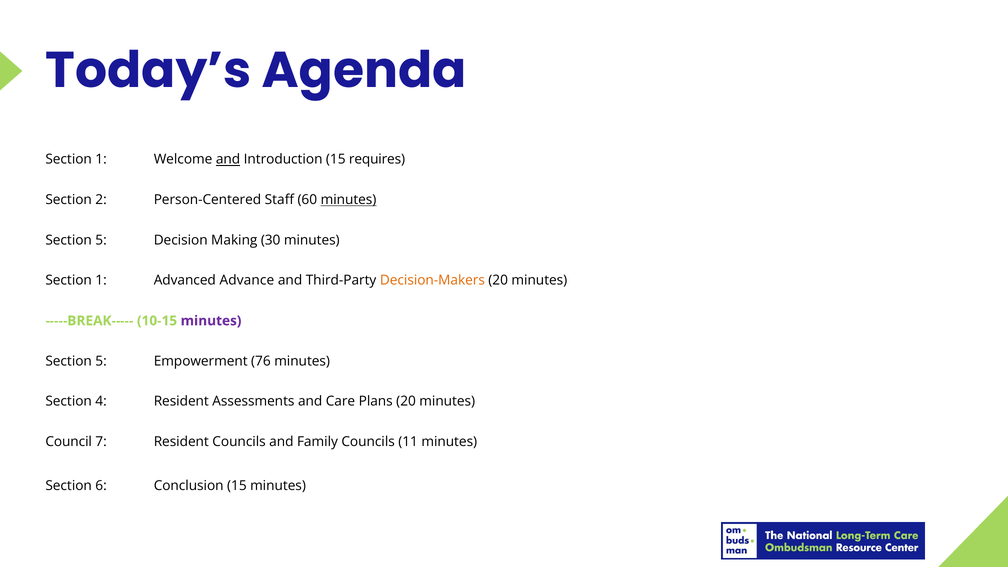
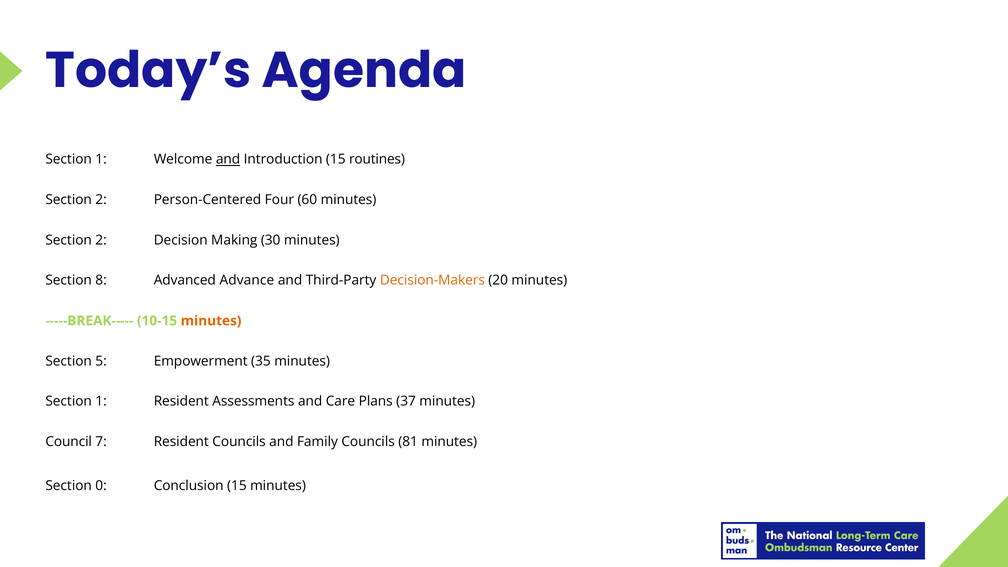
requires: requires -> routines (377, 159)
Staff: Staff -> Four (279, 200)
minutes underline: present -> none (349, 200)
5: 5 -> 2 (101, 240)
1: 1 -> 8 (101, 280)
minutes colour: purple -> orange (211, 321)
76: 76 -> 35 (261, 361)
4: 4 -> 1 (101, 401)
Plans 20: 20 -> 37 (406, 401)
11: 11 -> 81 (408, 442)
6: 6 -> 0 (101, 486)
